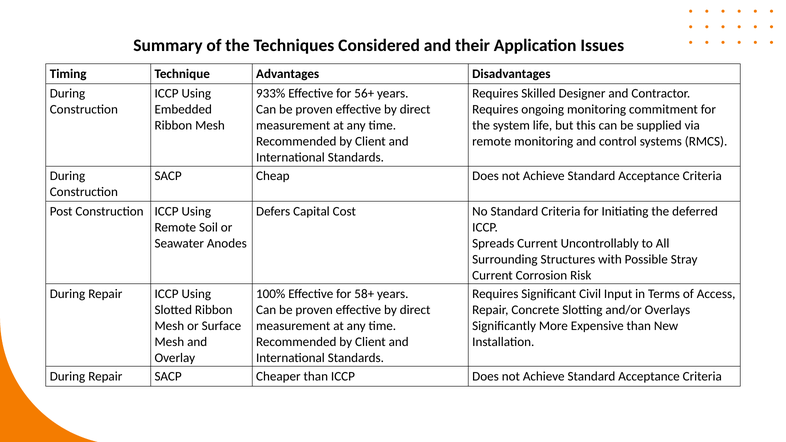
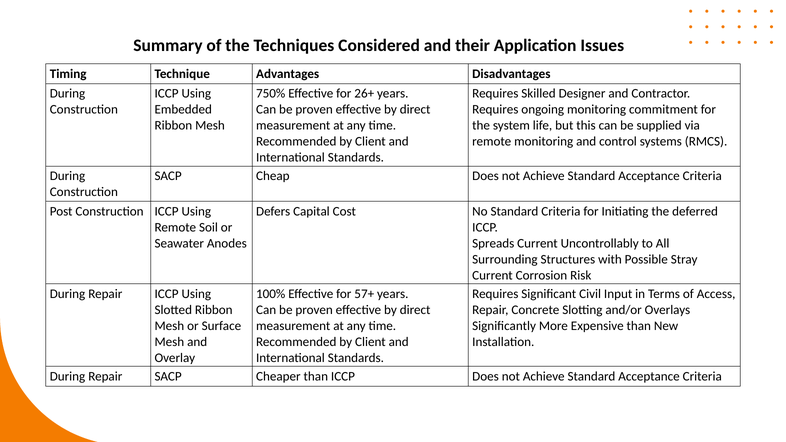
933%: 933% -> 750% (271, 94)
56+: 56+ -> 26+ (364, 94)
58+: 58+ -> 57+ (364, 294)
